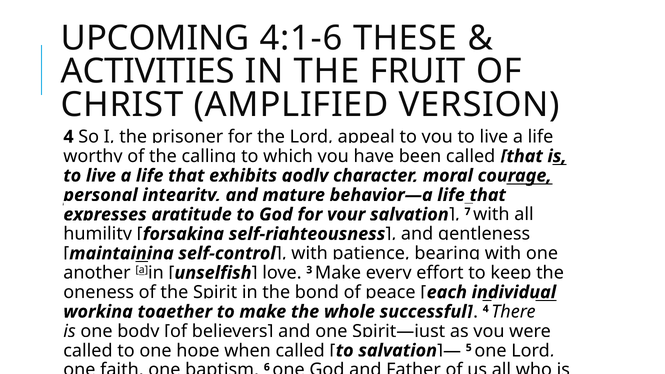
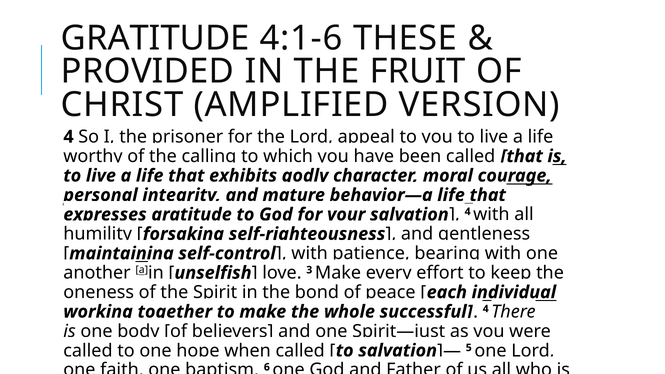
UPCOMING: UPCOMING -> GRATITUDE (155, 38)
ACTIVITIES: ACTIVITIES -> PROVIDED (148, 71)
7: 7 -> 4 (468, 212)
